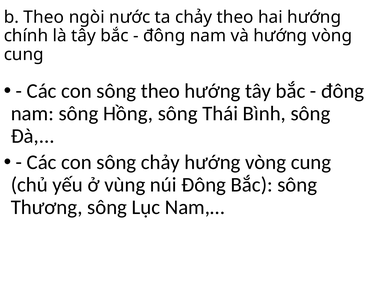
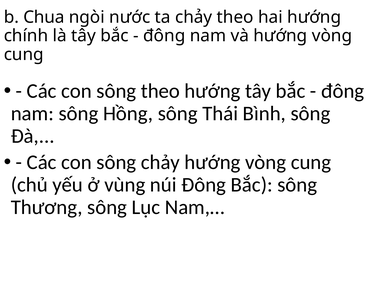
b Theo: Theo -> Chua (44, 17)
